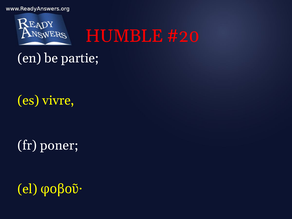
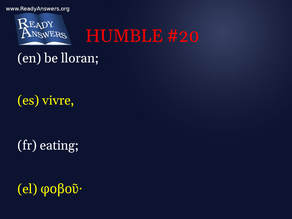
partie: partie -> lloran (80, 58)
poner: poner -> eating (59, 145)
